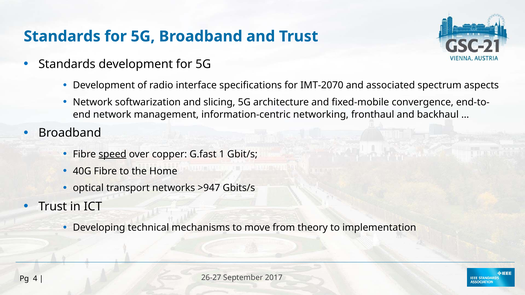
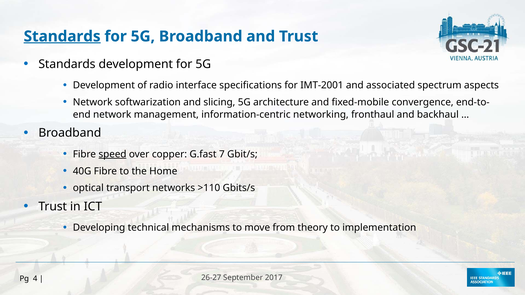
Standards underline: none -> present (62, 36)
IMT-2070: IMT-2070 -> IMT-2001 (322, 85)
1: 1 -> 7 (222, 154)
>947: >947 -> >110 (209, 188)
